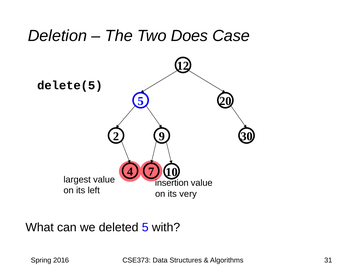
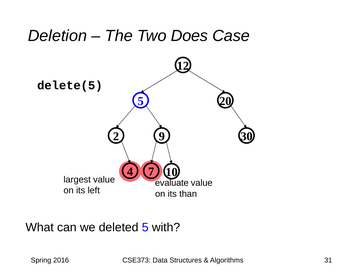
insertion: insertion -> evaluate (172, 183)
very: very -> than (188, 194)
